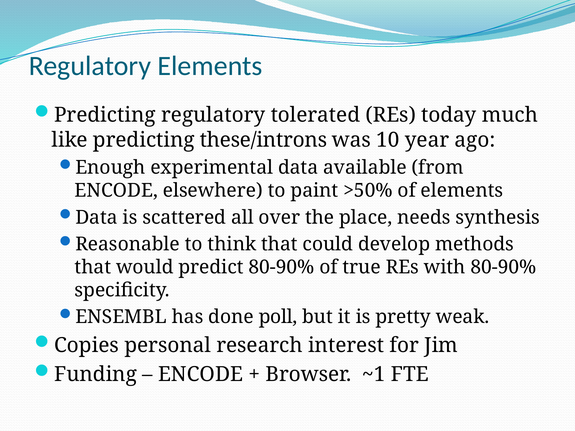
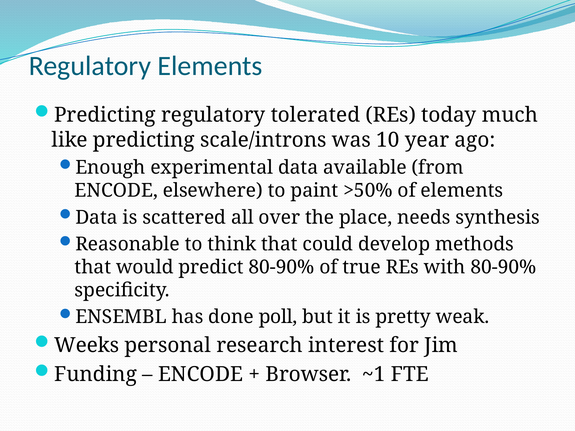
these/introns: these/introns -> scale/introns (263, 140)
Copies: Copies -> Weeks (87, 345)
